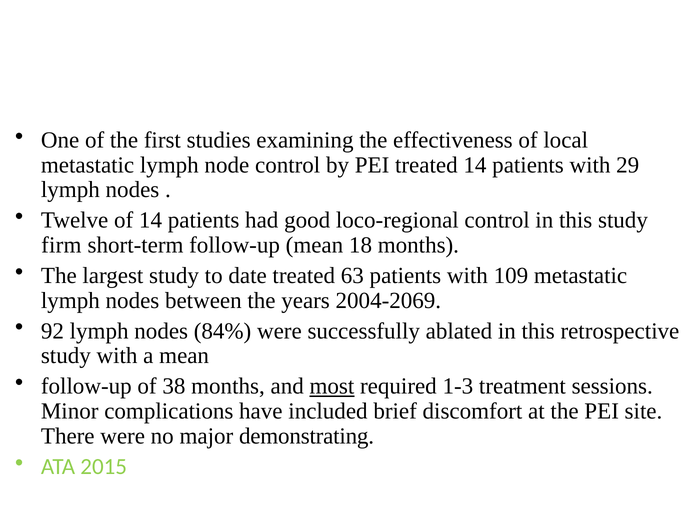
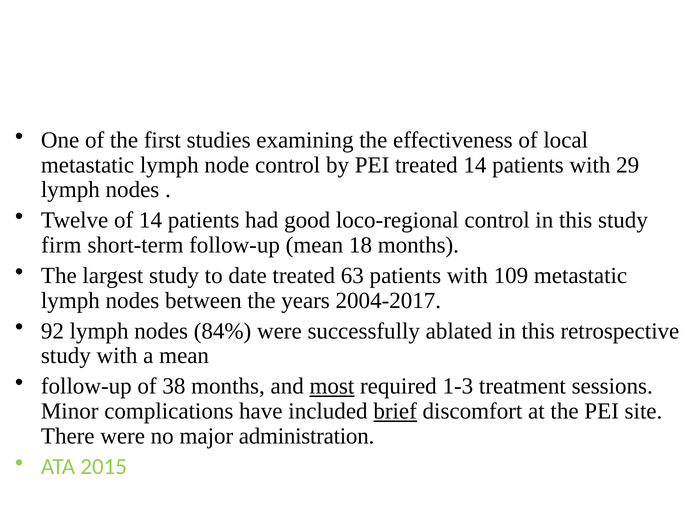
2004-2069: 2004-2069 -> 2004-2017 (388, 300)
brief underline: none -> present (395, 411)
demonstrating: demonstrating -> administration (307, 435)
